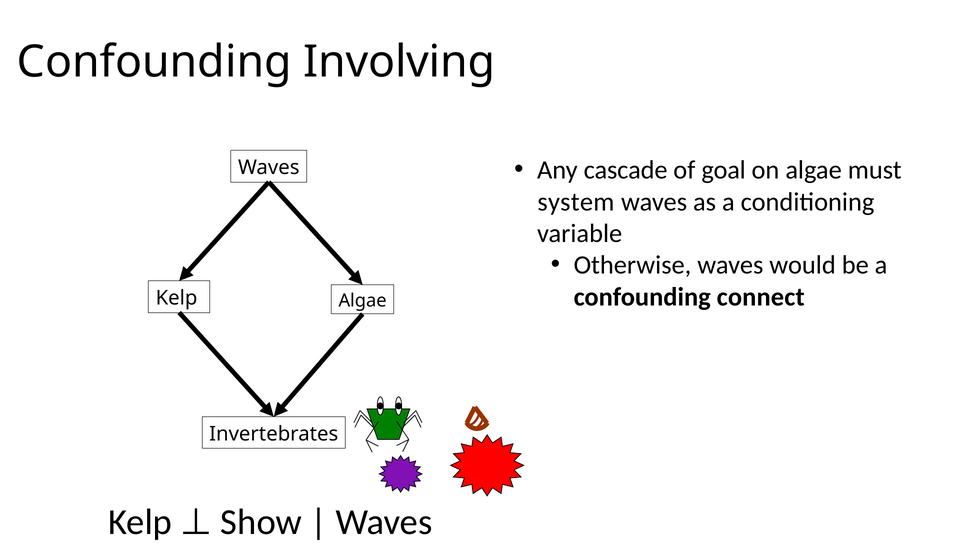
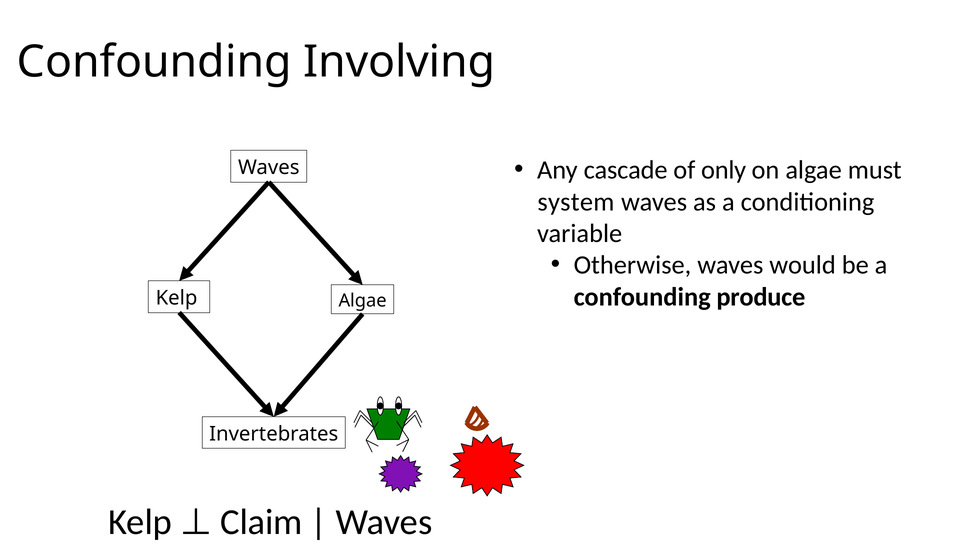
goal: goal -> only (724, 170)
connect: connect -> produce (761, 297)
Show: Show -> Claim (261, 522)
